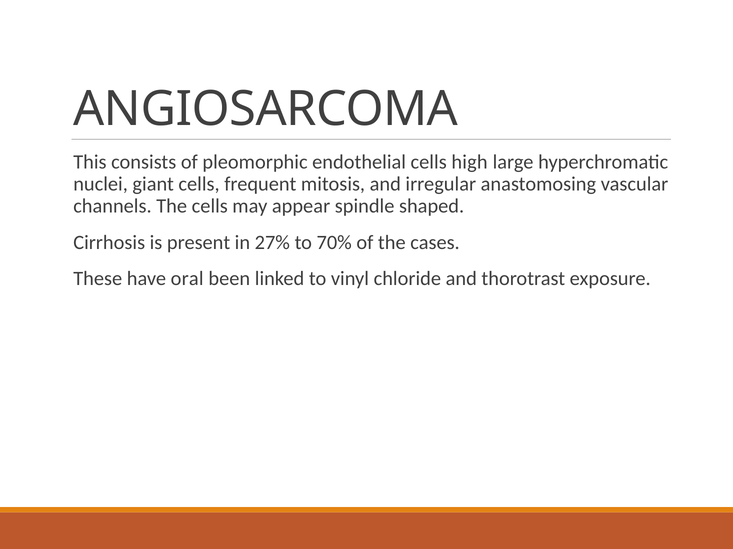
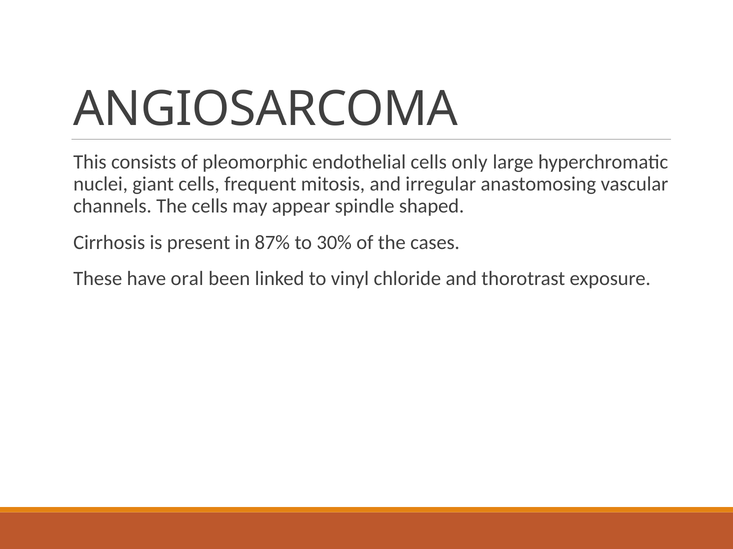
high: high -> only (470, 163)
27%: 27% -> 87% (272, 243)
70%: 70% -> 30% (334, 243)
